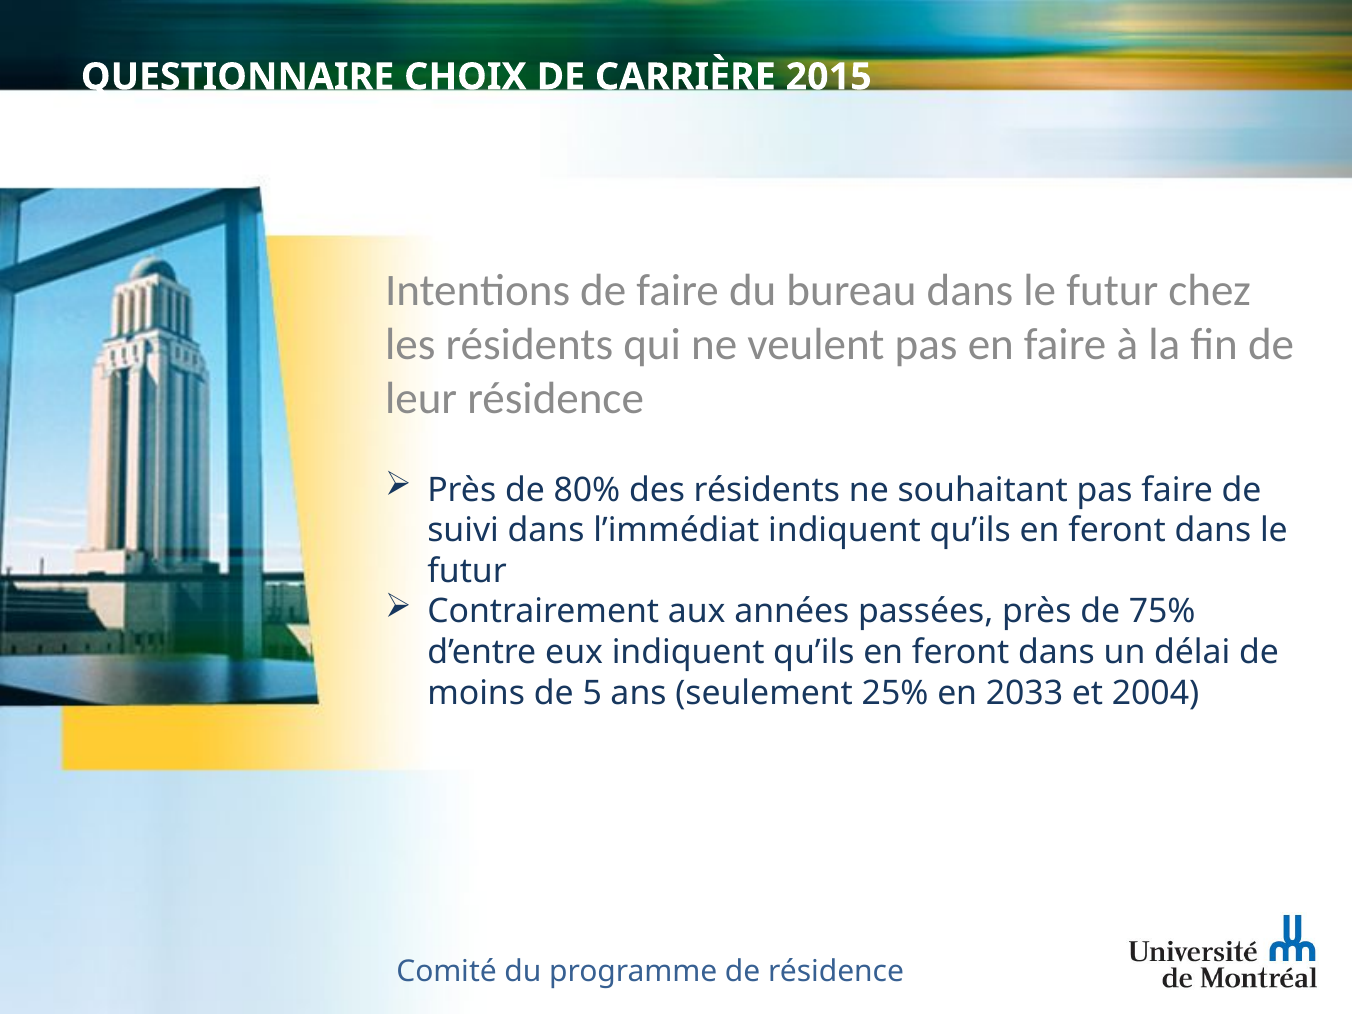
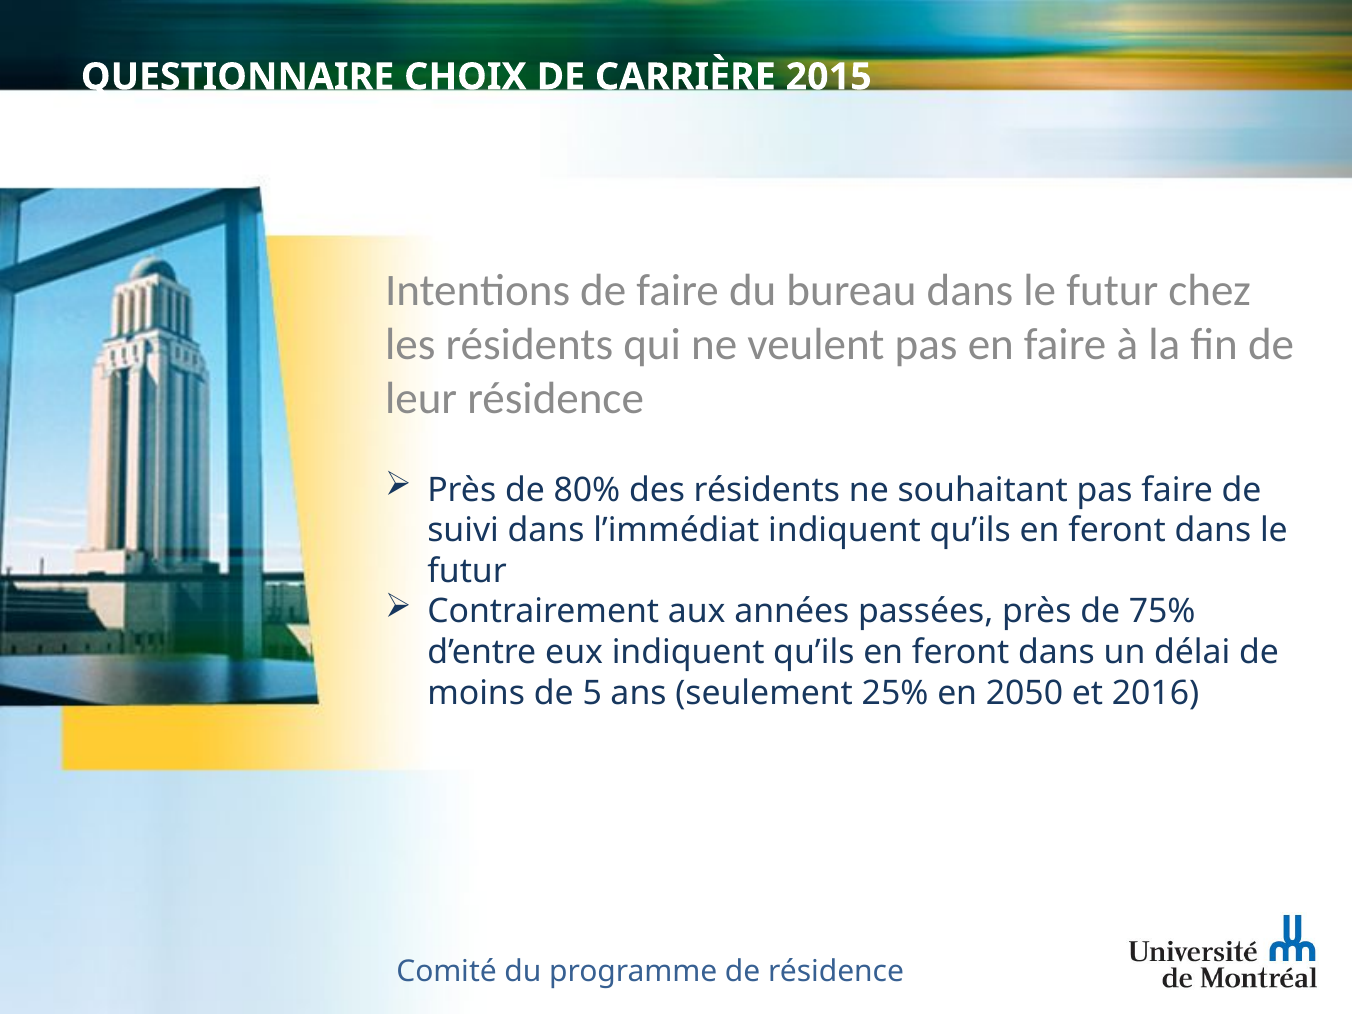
2033: 2033 -> 2050 (1024, 693)
2004: 2004 -> 2016 (1156, 693)
